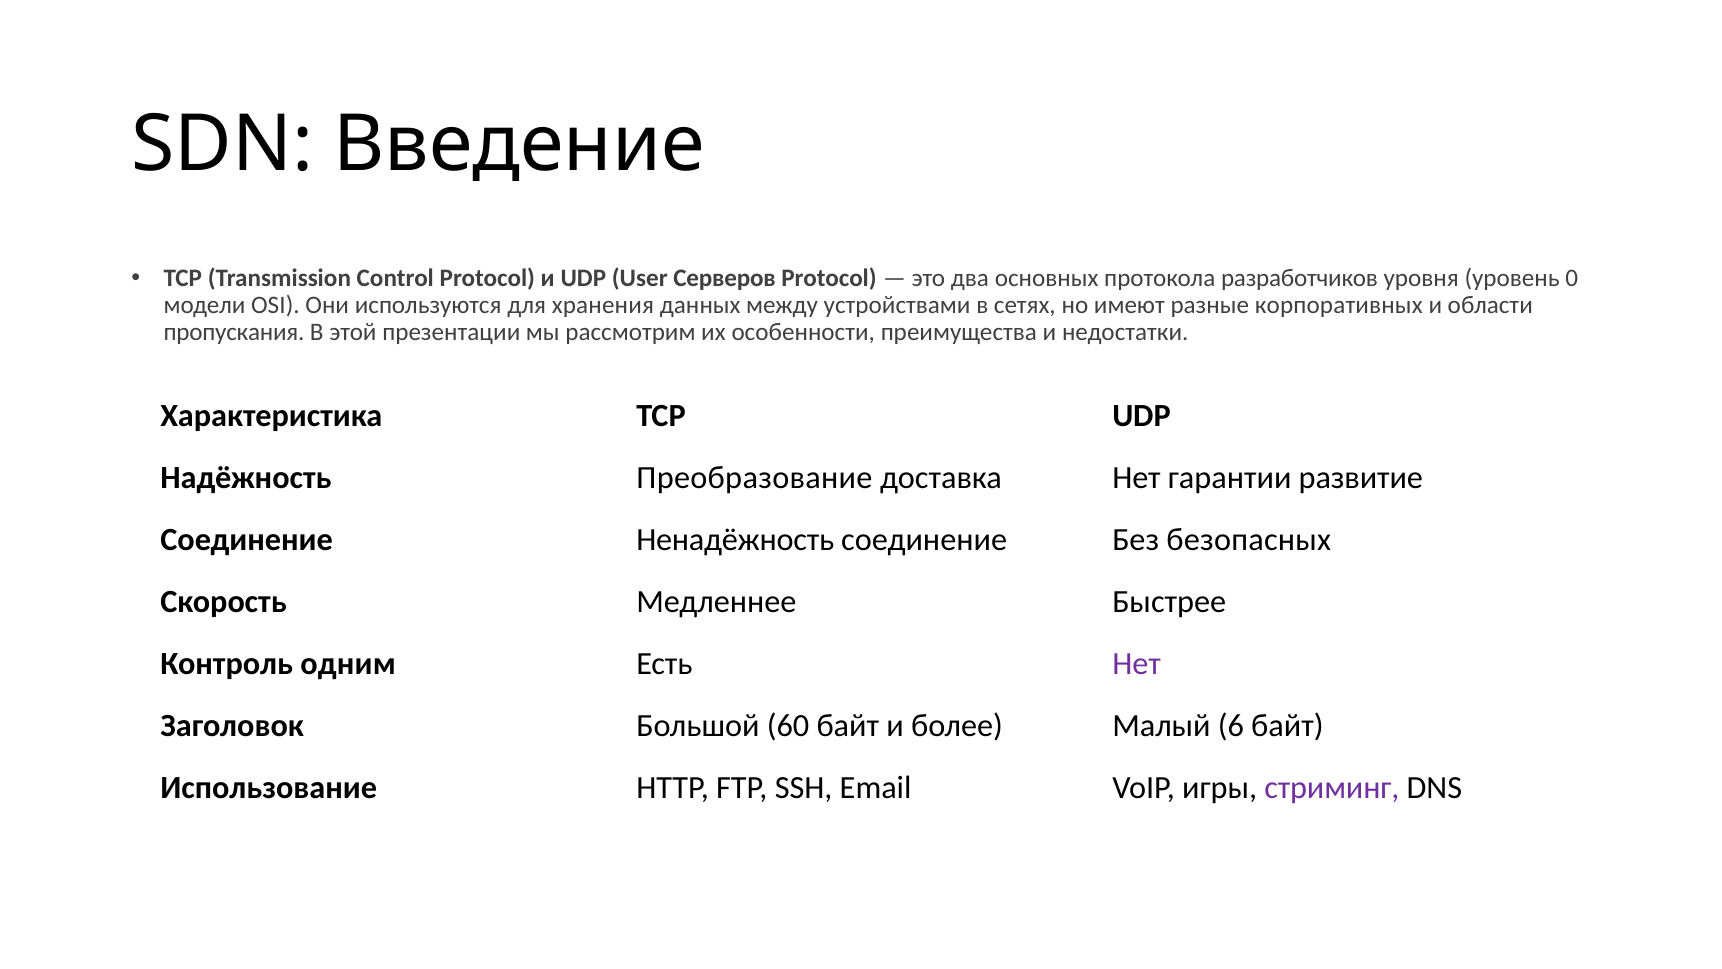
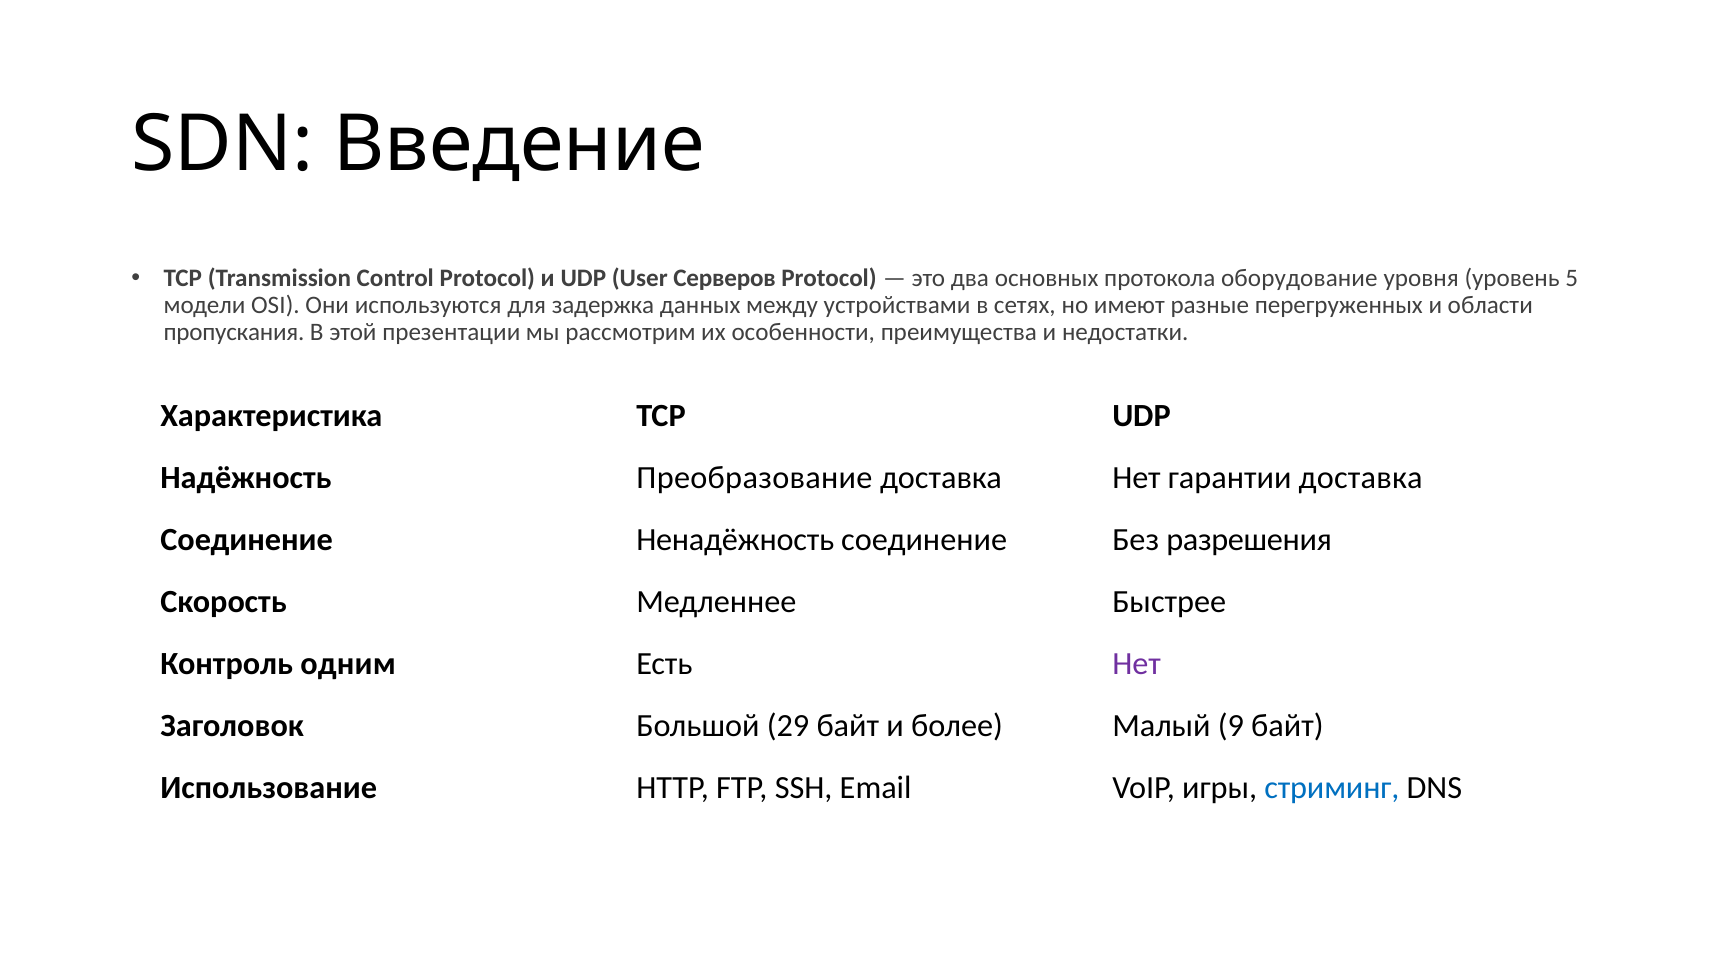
разработчиков: разработчиков -> оборудование (1299, 278)
0: 0 -> 5 (1572, 278)
хранения: хранения -> задержка (603, 305)
корпоративных: корпоративных -> перегруженных (1339, 305)
гарантии развитие: развитие -> доставка (1361, 478)
безопасных: безопасных -> разрешения (1249, 540)
60: 60 -> 29 (788, 726)
6: 6 -> 9 (1231, 726)
стриминг colour: purple -> blue (1332, 788)
